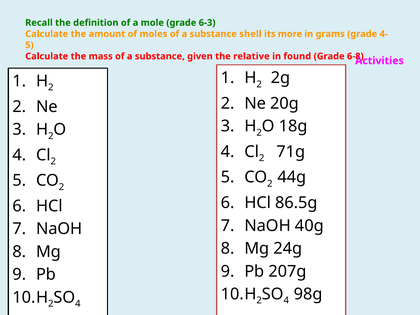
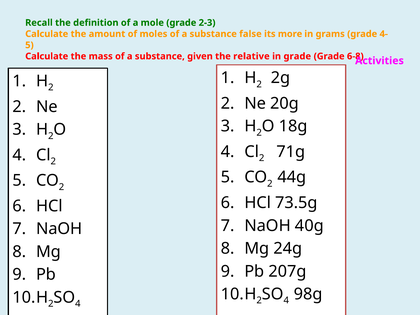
6-3: 6-3 -> 2-3 (207, 23)
shell: shell -> false (250, 34)
in found: found -> grade (297, 56)
86.5g: 86.5g -> 73.5g (296, 203)
